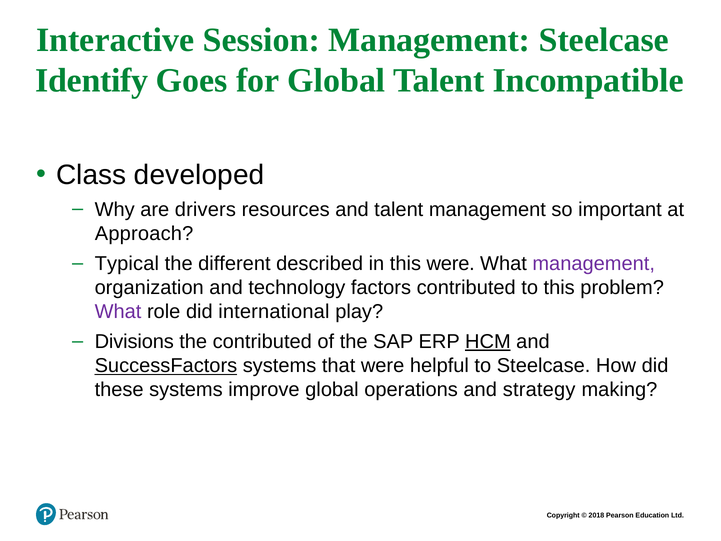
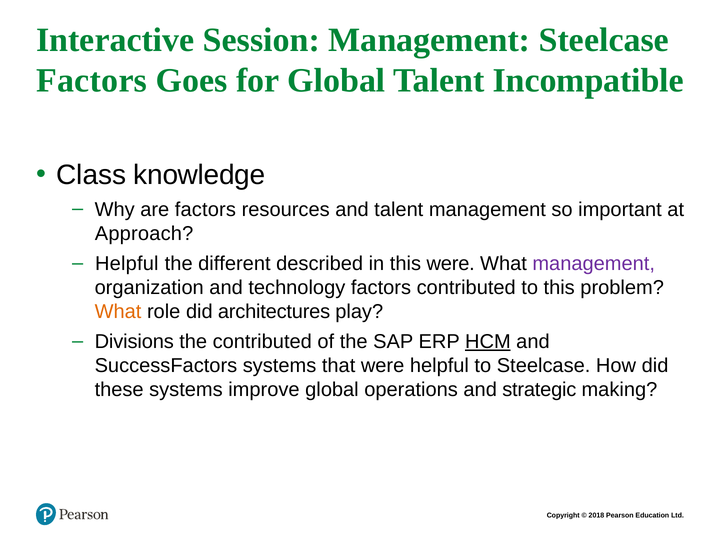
Identify: Identify -> Factors (92, 81)
developed: developed -> knowledge (199, 175)
are drivers: drivers -> factors (205, 209)
Typical: Typical -> Helpful (127, 263)
What colour: purple -> orange (118, 312)
international: international -> architectures (274, 312)
SuccessFactors underline: present -> none (166, 366)
strategy: strategy -> strategic (539, 390)
